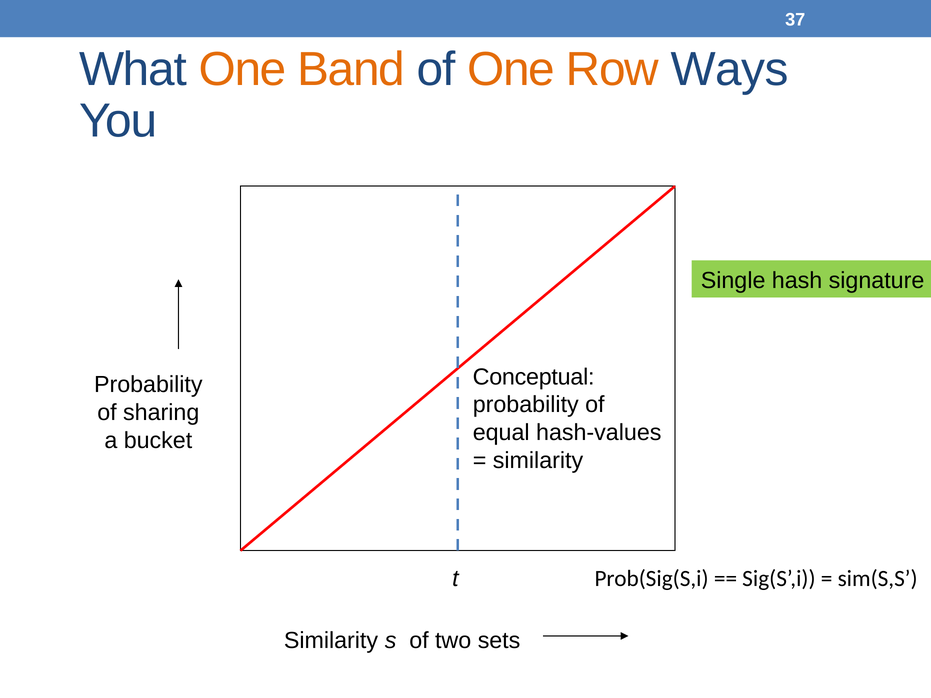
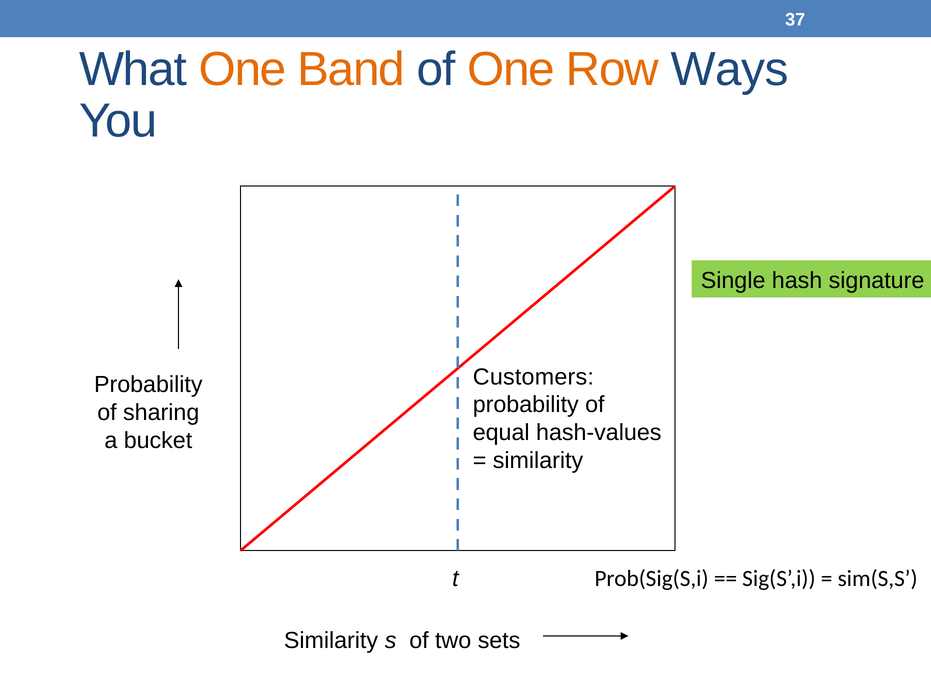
Conceptual: Conceptual -> Customers (533, 377)
